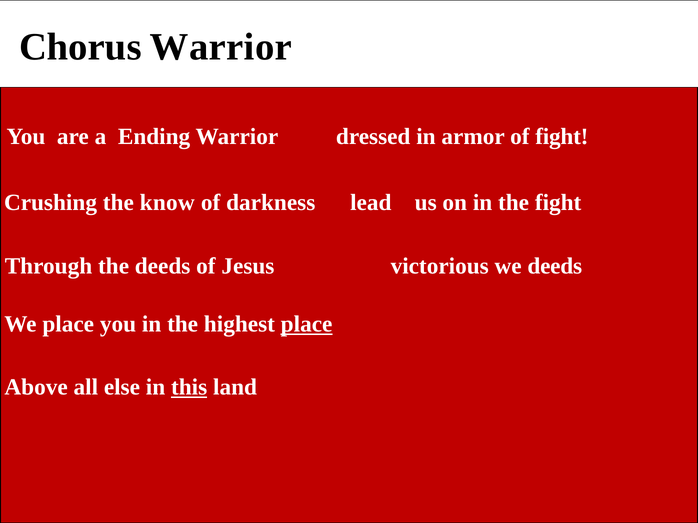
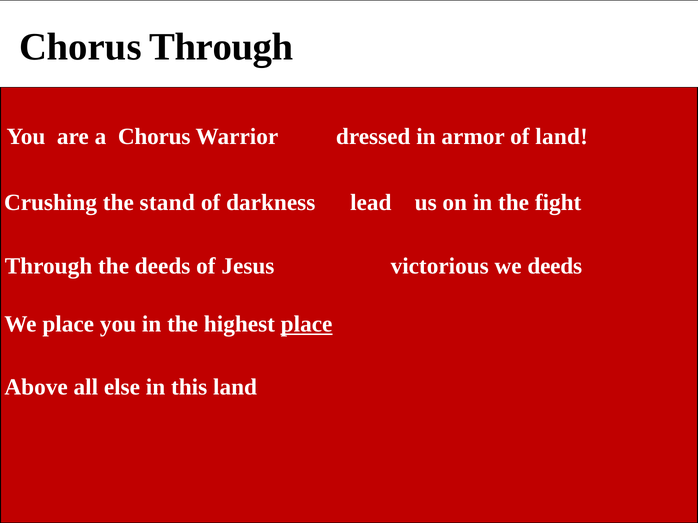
Chorus Warrior: Warrior -> Through (221, 47)
a Ending: Ending -> Chorus (154, 137)
of fight: fight -> land (562, 137)
know: know -> stand (167, 203)
this underline: present -> none (189, 388)
